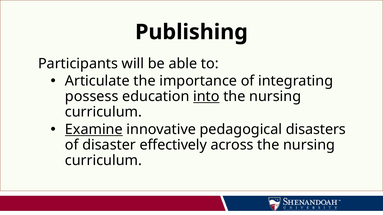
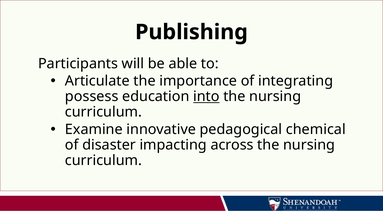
Examine underline: present -> none (94, 130)
disasters: disasters -> chemical (316, 130)
effectively: effectively -> impacting (173, 145)
